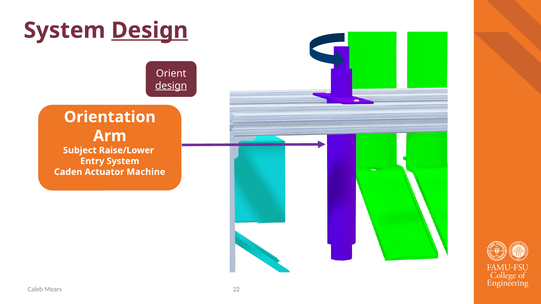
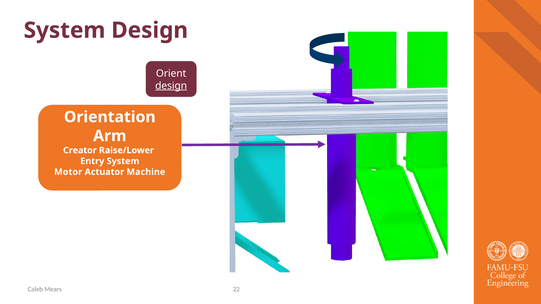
Design underline: present -> none (150, 30)
Subject: Subject -> Creator (80, 150)
Caden: Caden -> Motor (68, 172)
